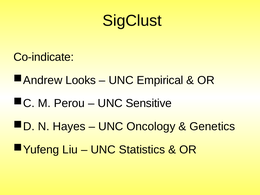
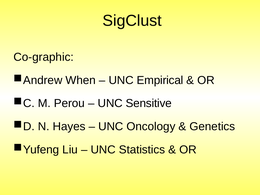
Co-indicate: Co-indicate -> Co-graphic (44, 57)
Looks: Looks -> When (81, 80)
